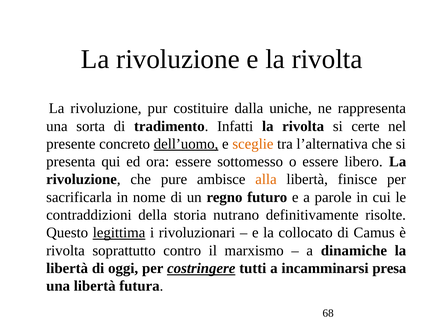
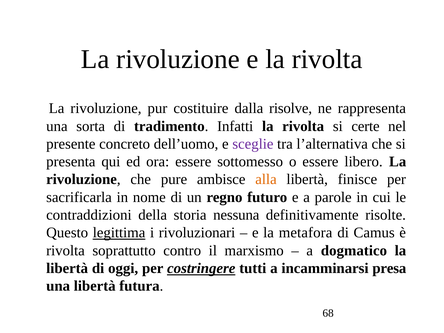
uniche: uniche -> risolve (291, 108)
dell’uomo underline: present -> none (186, 144)
sceglie colour: orange -> purple (253, 144)
nutrano: nutrano -> nessuna (236, 215)
collocato: collocato -> metafora (306, 233)
dinamiche: dinamiche -> dogmatico (354, 250)
